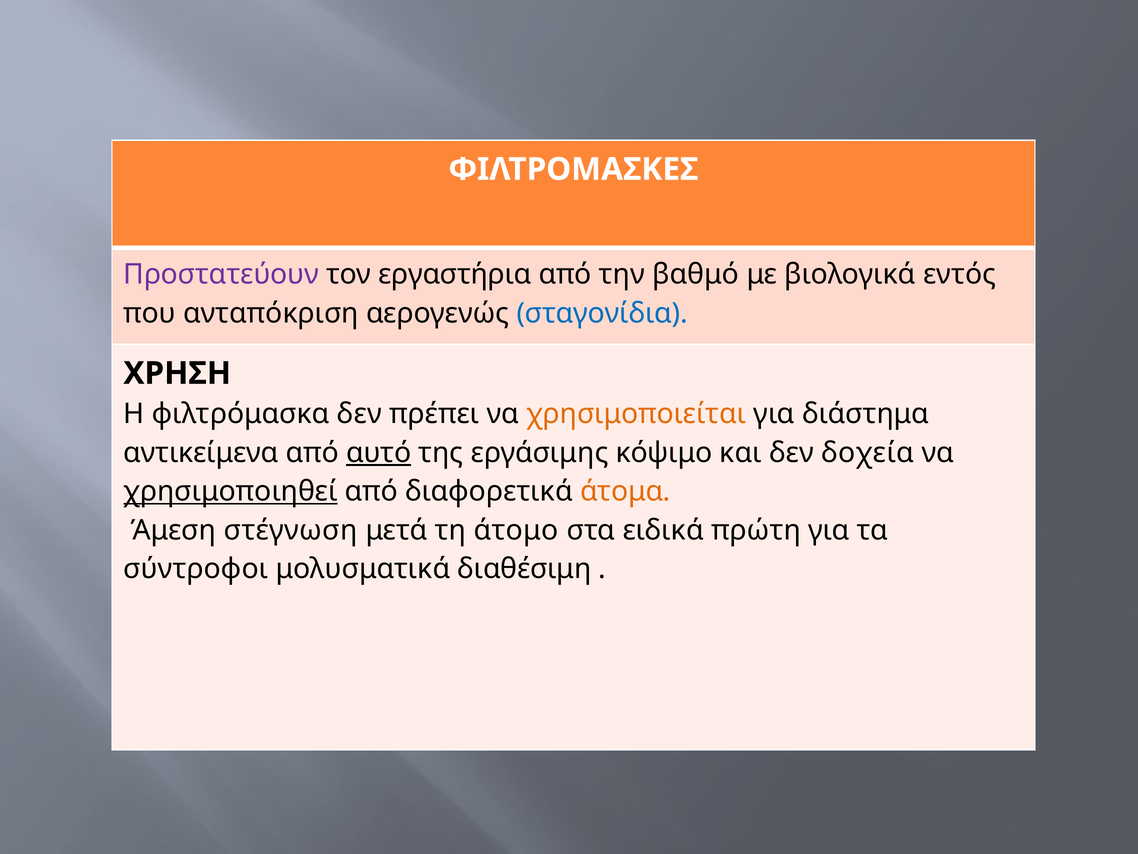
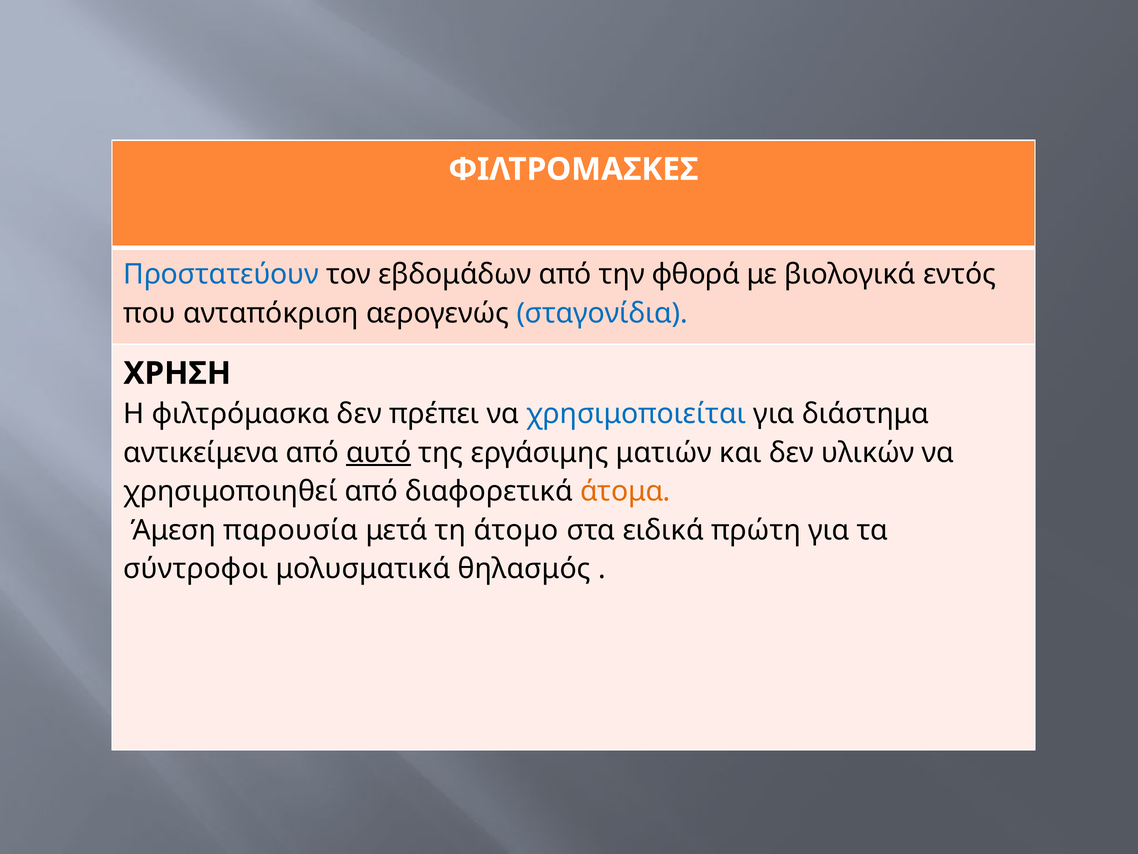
Προστατεύουν colour: purple -> blue (221, 274)
εργαστήρια: εργαστήρια -> εβδομάδων (455, 274)
βαθμό: βαθμό -> φθορά (696, 274)
χρησιμοποιείται colour: orange -> blue (636, 414)
κόψιμο: κόψιμο -> ματιών (664, 452)
δοχεία: δοχεία -> υλικών (868, 452)
χρησιμοποιηθεί underline: present -> none (231, 491)
στέγνωση: στέγνωση -> παρουσία (291, 530)
διαθέσιμη: διαθέσιμη -> θηλασμός (524, 569)
